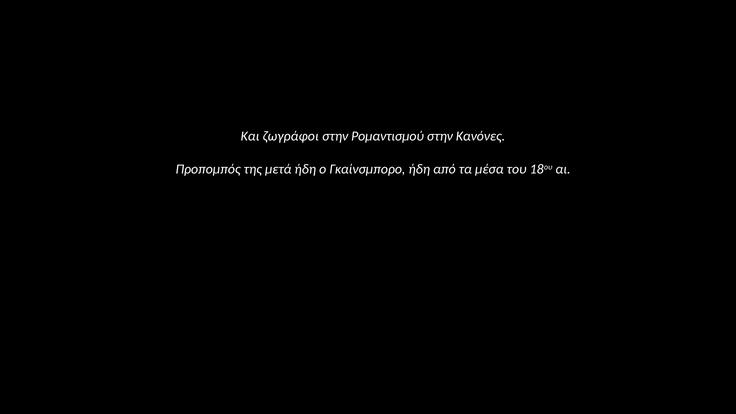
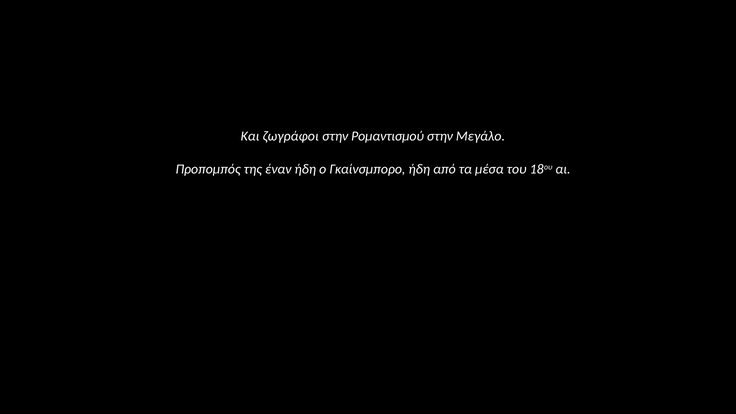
Κανόνες: Κανόνες -> Μεγάλο (480, 136)
μετά: μετά -> έναν (278, 169)
